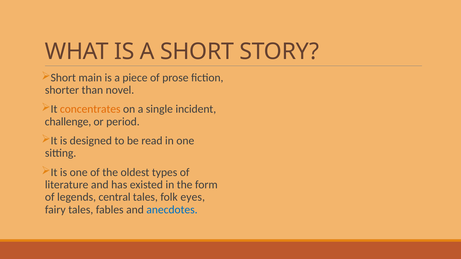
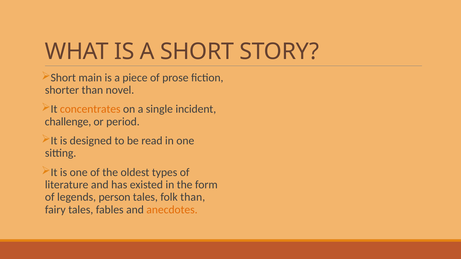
central: central -> person (115, 197)
folk eyes: eyes -> than (193, 197)
anecdotes colour: blue -> orange (172, 210)
